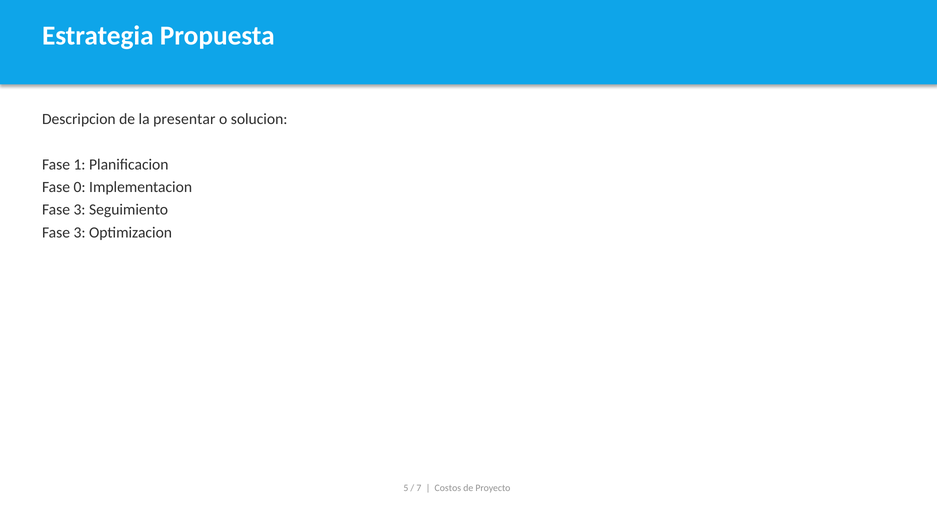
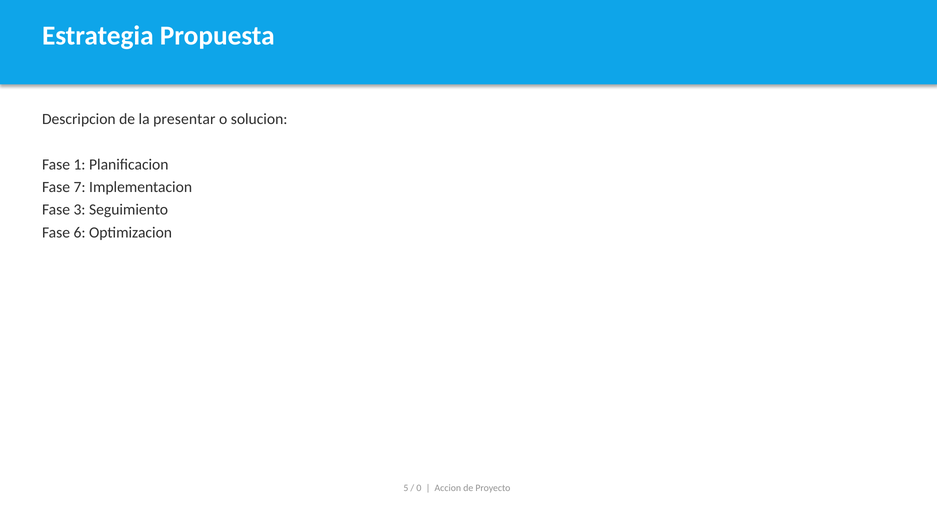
0: 0 -> 7 (80, 187)
3: 3 -> 6 (80, 233)
7: 7 -> 0 (419, 488)
Costos: Costos -> Accion (448, 488)
